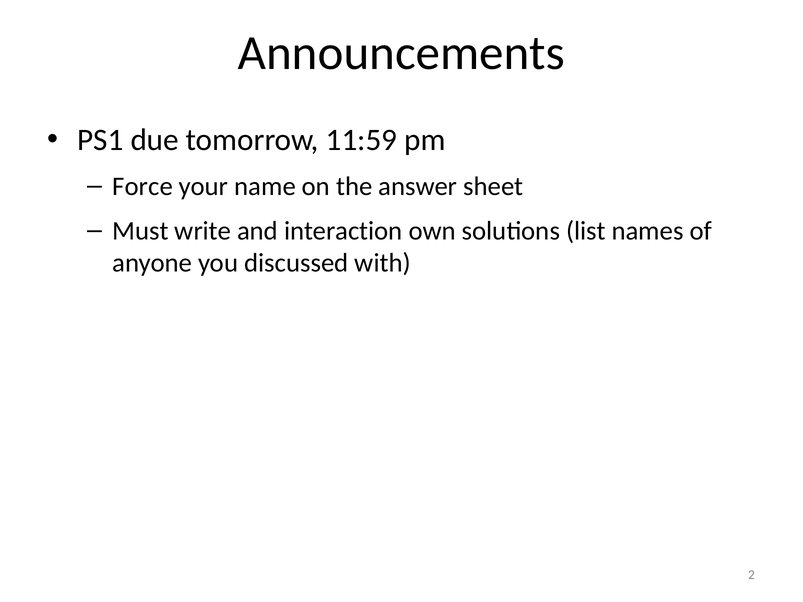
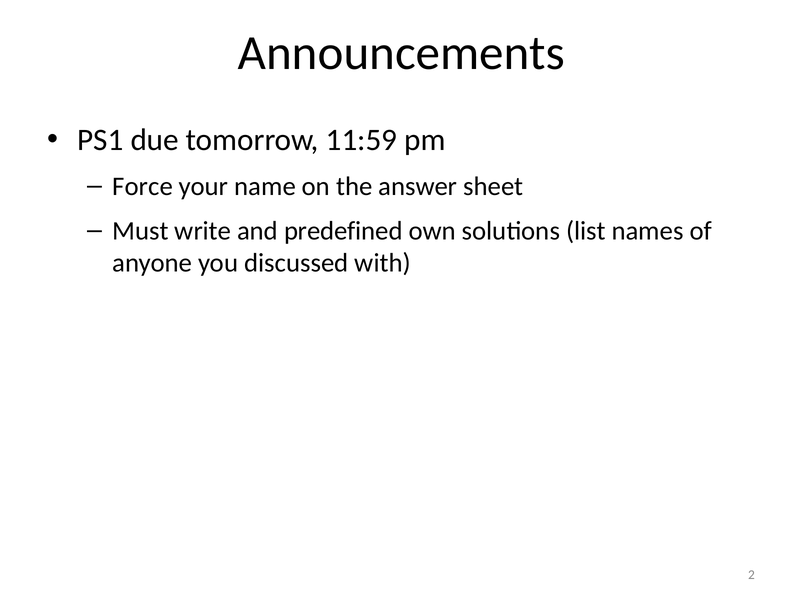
interaction: interaction -> predefined (343, 231)
